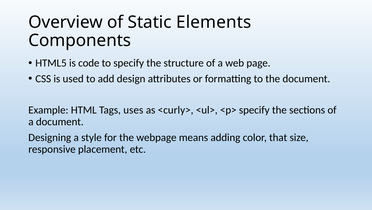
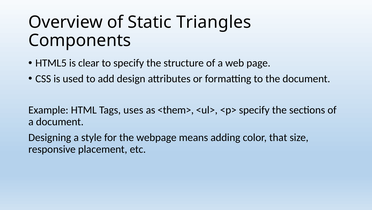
Elements: Elements -> Triangles (214, 22)
code: code -> clear (89, 63)
<curly>: <curly> -> <them> (176, 110)
